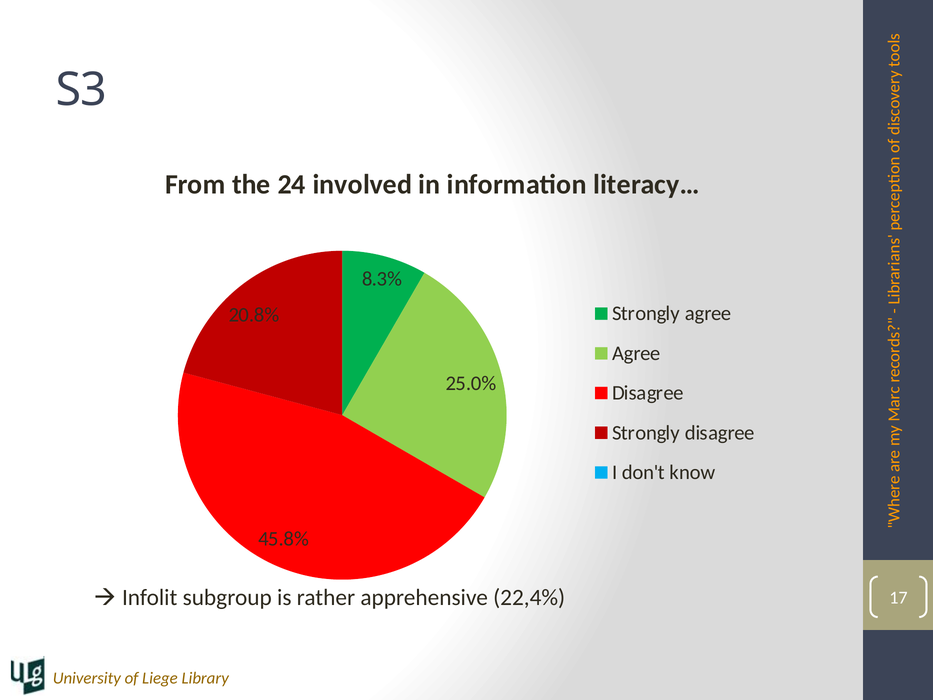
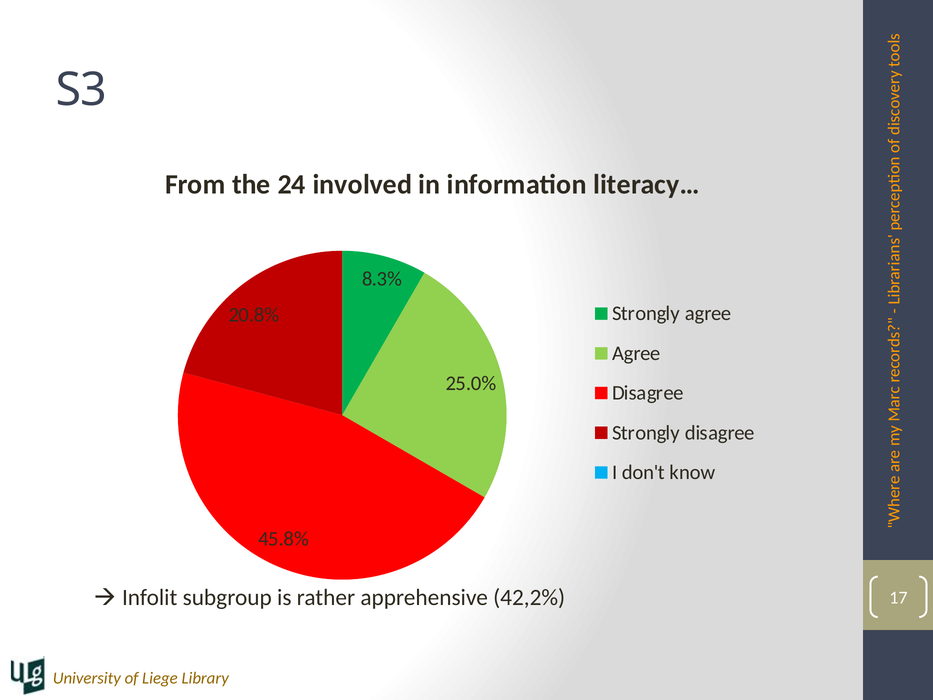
22,4%: 22,4% -> 42,2% (529, 597)
